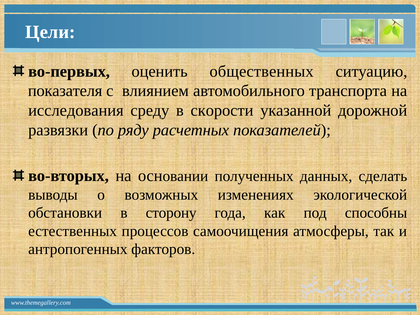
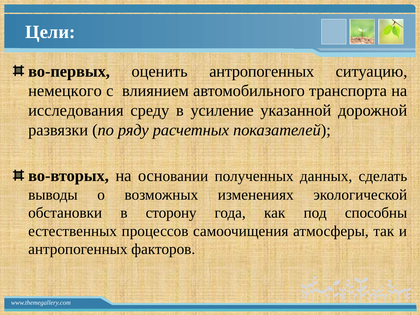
оценить общественных: общественных -> антропогенных (262, 71)
показателя: показателя -> немецкого (65, 91)
скорости: скорости -> усиление (222, 111)
